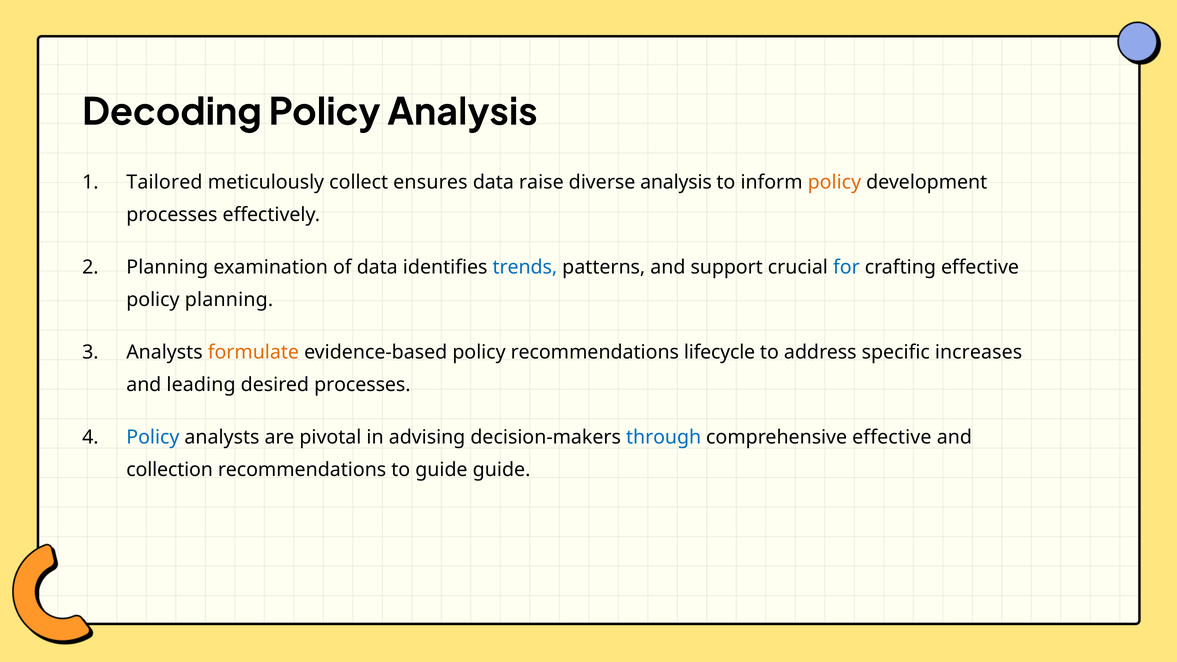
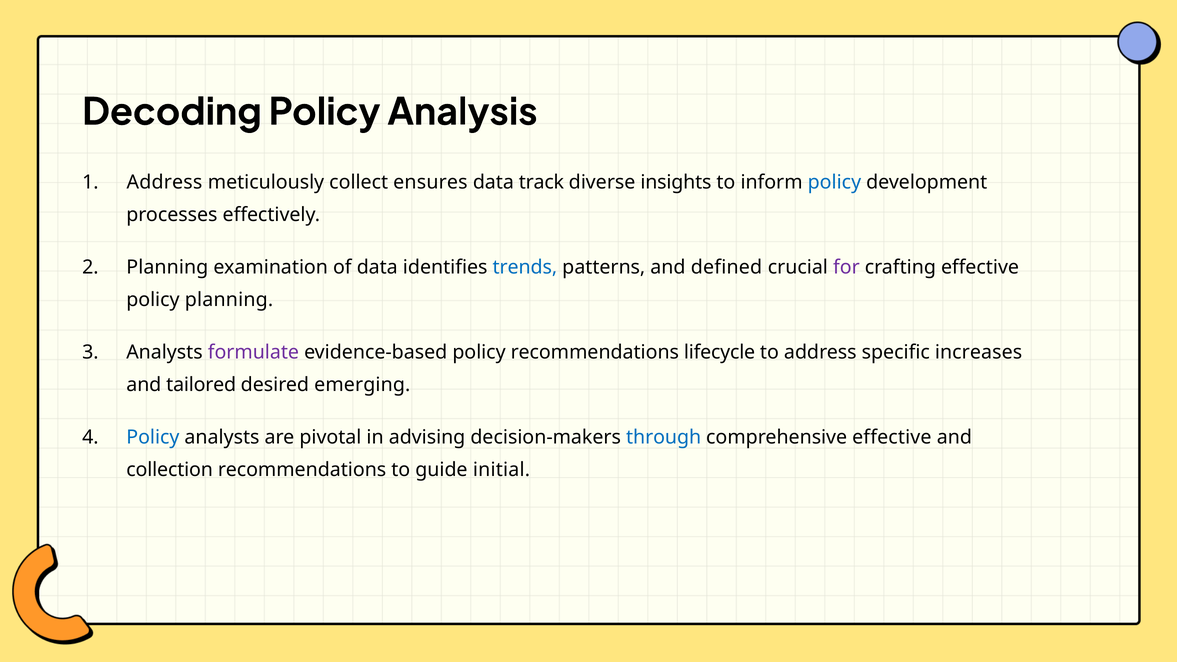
Tailored: Tailored -> Address (164, 182)
raise: raise -> track (541, 182)
diverse analysis: analysis -> insights (676, 182)
policy colour: orange -> blue (834, 182)
support: support -> defined (727, 267)
for colour: blue -> purple (846, 267)
formulate colour: orange -> purple (253, 352)
leading: leading -> tailored (201, 385)
desired processes: processes -> emerging (362, 385)
guide guide: guide -> initial (501, 470)
